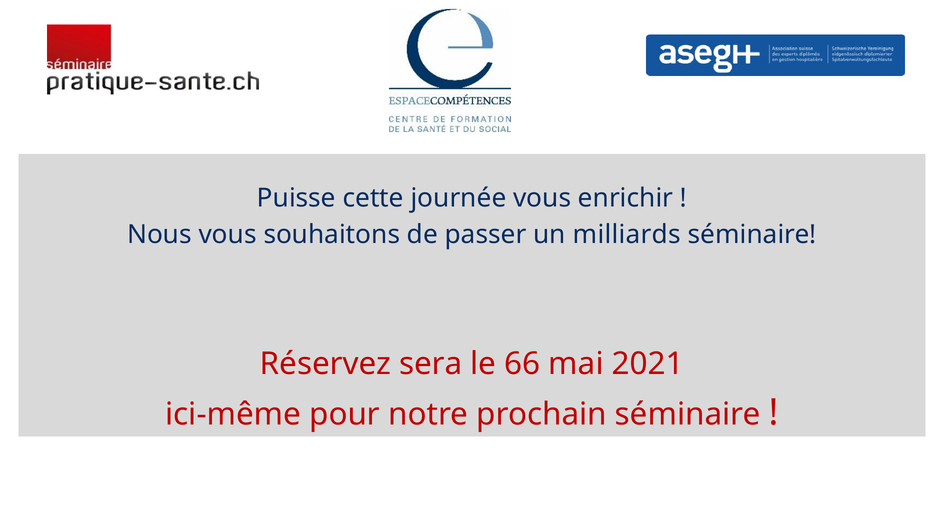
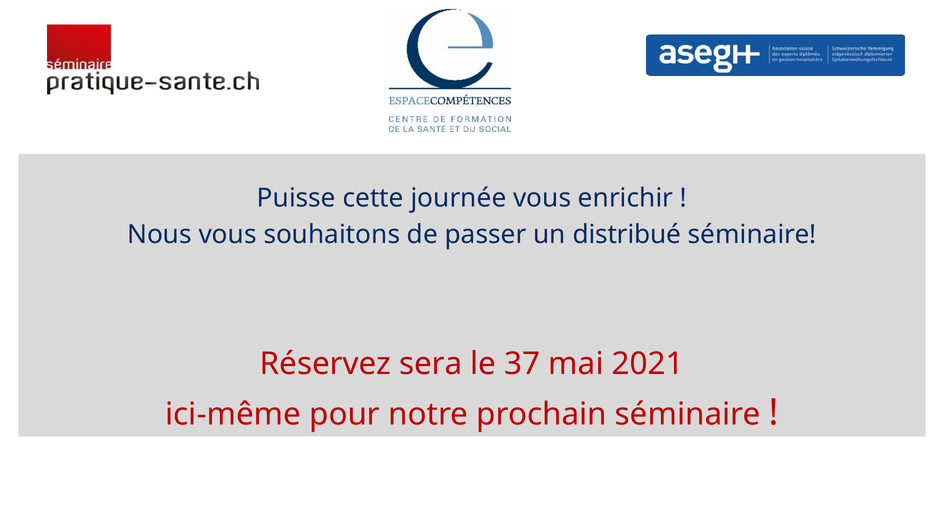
milliards: milliards -> distribué (627, 235)
66: 66 -> 37 (522, 364)
